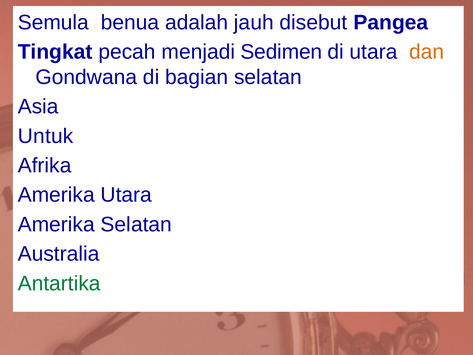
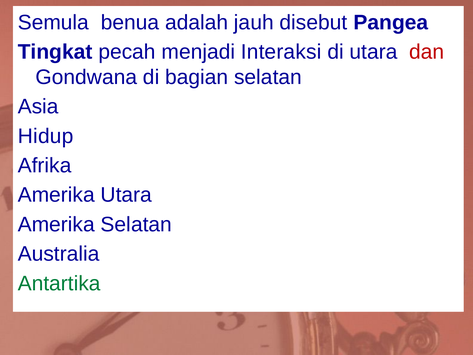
Sedimen: Sedimen -> Interaksi (281, 52)
dan colour: orange -> red (427, 52)
Untuk: Untuk -> Hidup (46, 136)
